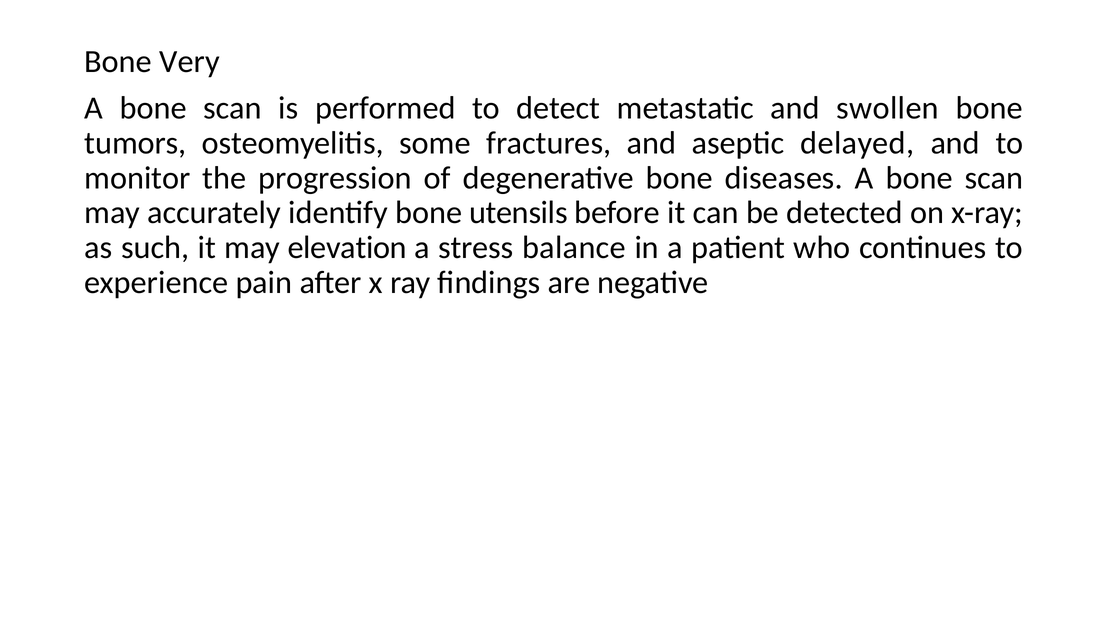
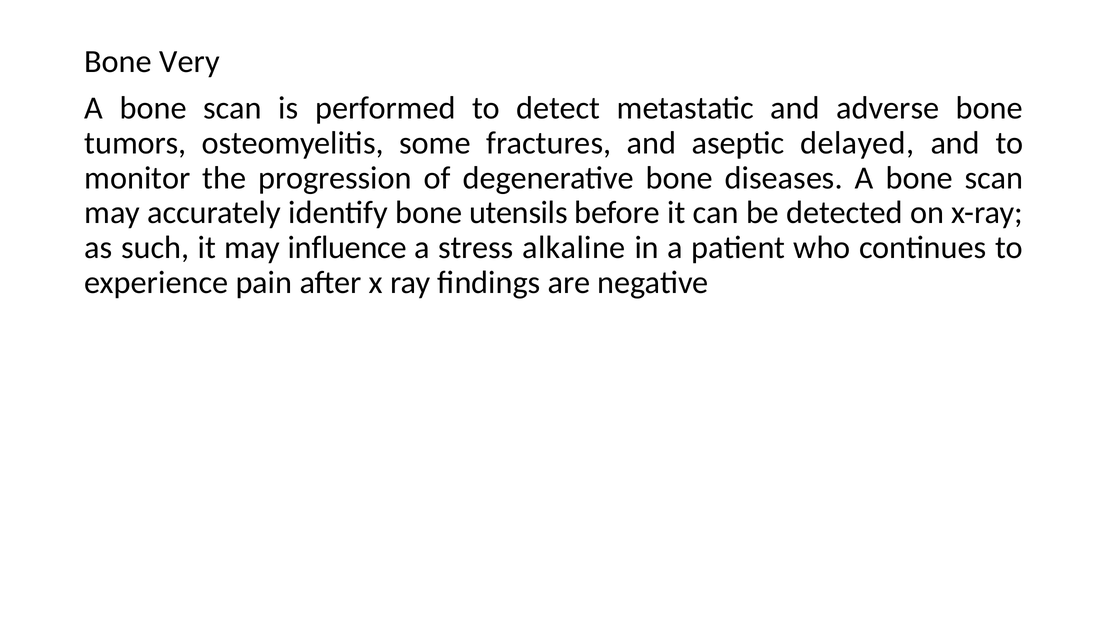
swollen: swollen -> adverse (888, 108)
elevation: elevation -> influence (347, 248)
balance: balance -> alkaline (574, 248)
